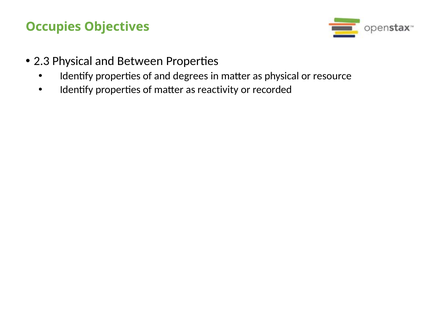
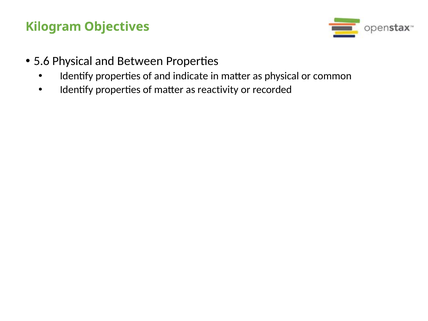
Occupies: Occupies -> Kilogram (53, 27)
2.3: 2.3 -> 5.6 (42, 61)
degrees: degrees -> indicate (191, 76)
resource: resource -> common (332, 76)
